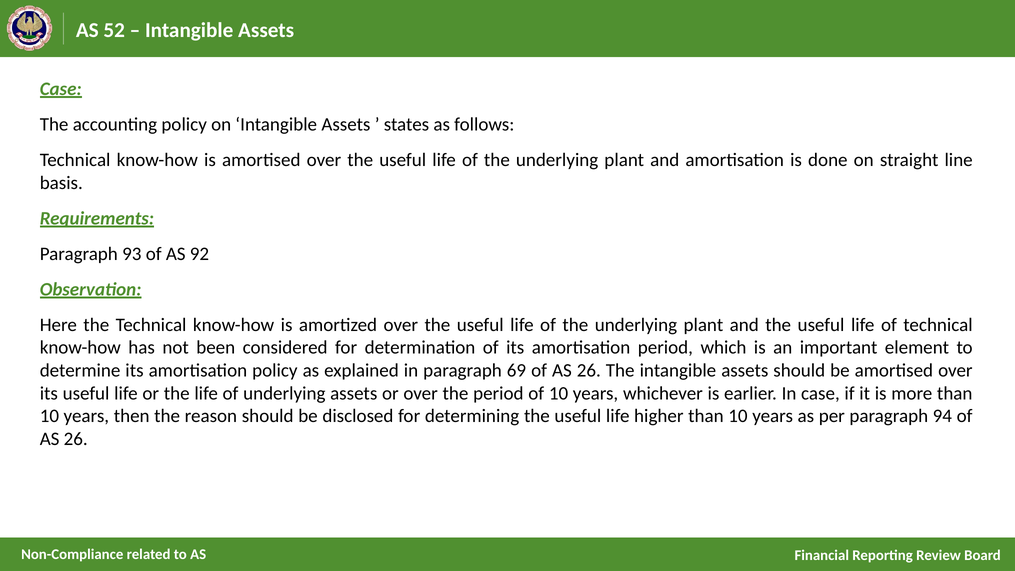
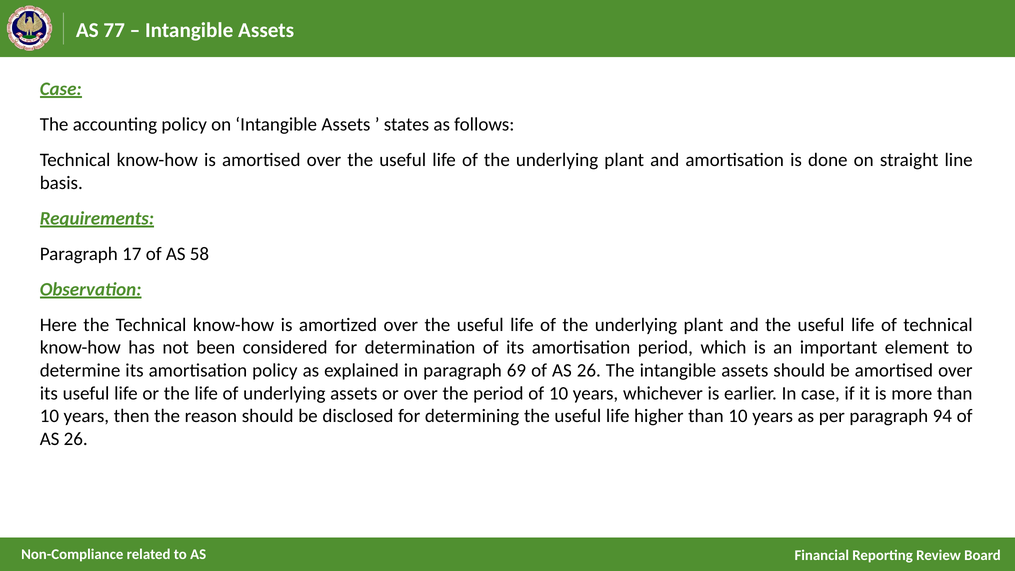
52: 52 -> 77 (114, 30)
93: 93 -> 17 (132, 254)
92: 92 -> 58 (199, 254)
